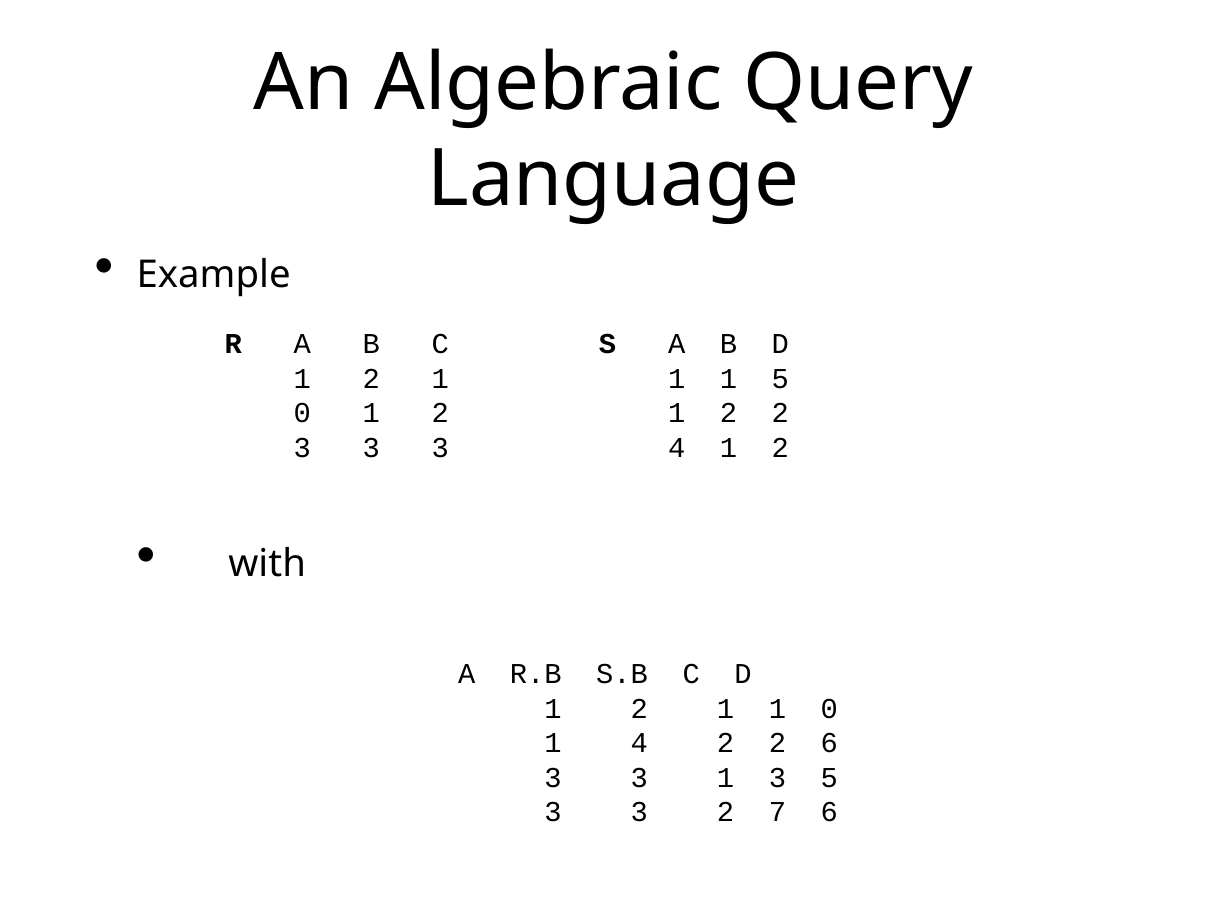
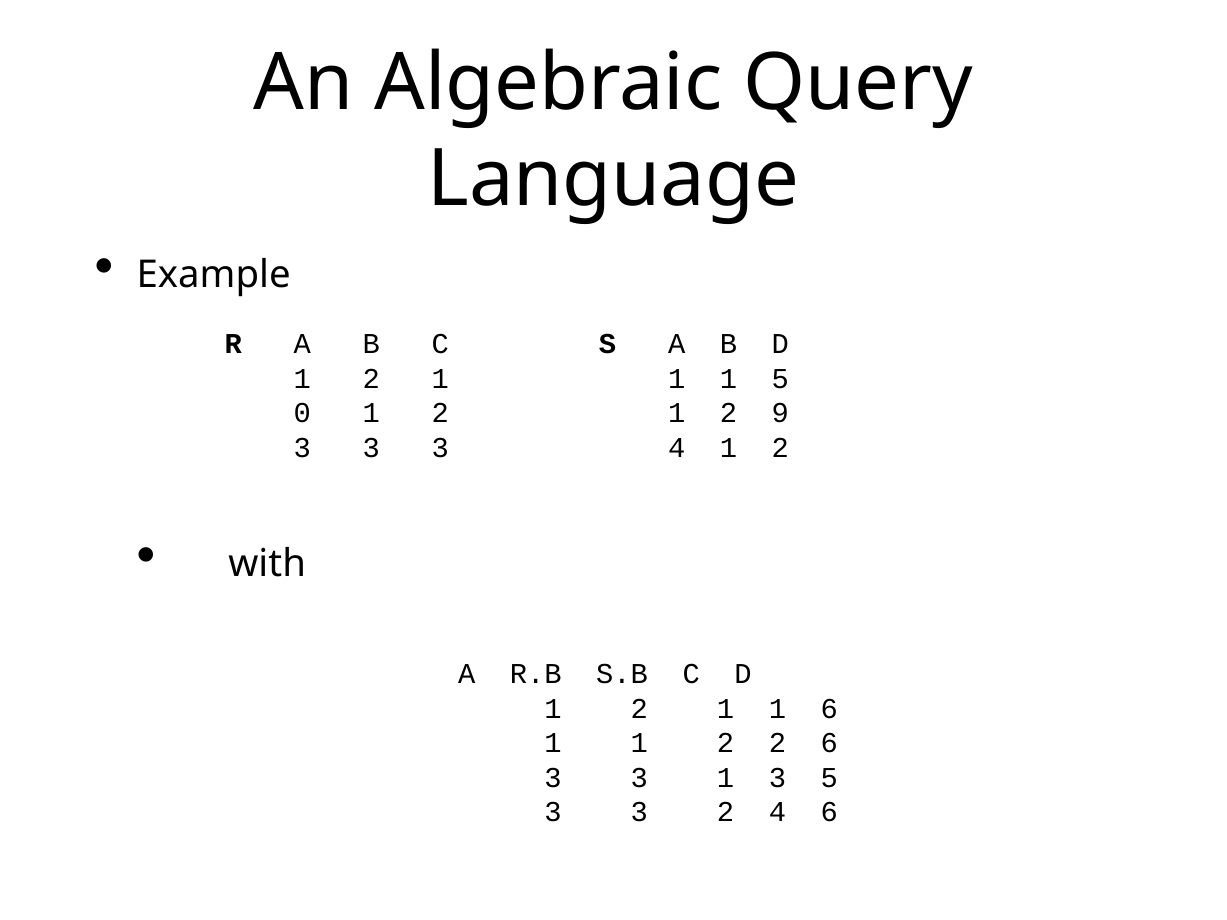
1 2 2: 2 -> 9 (780, 413)
1 1 0: 0 -> 6 (829, 709)
4: 4 -> 1 (639, 744)
2 7: 7 -> 4 (777, 813)
